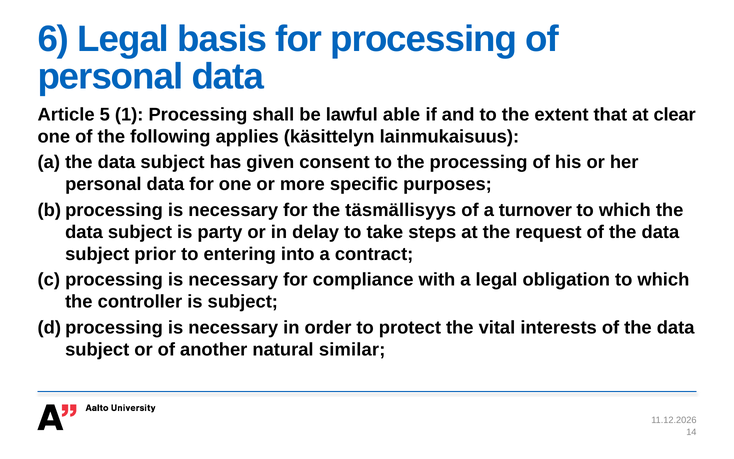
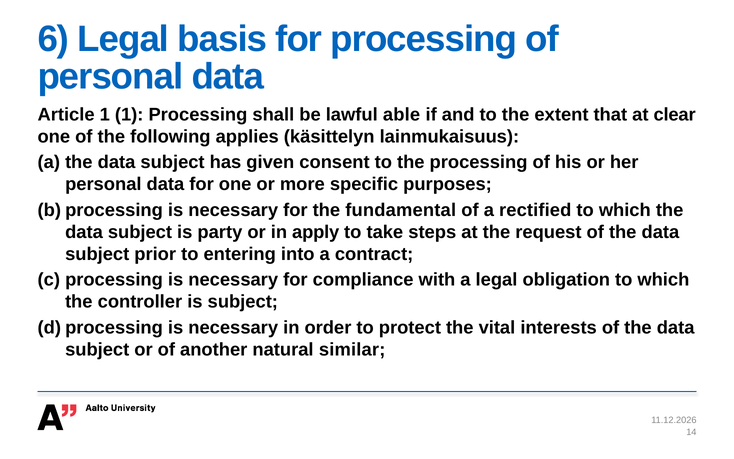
Article 5: 5 -> 1 (105, 115)
täsmällisyys: täsmällisyys -> fundamental (401, 210)
turnover: turnover -> rectified (535, 210)
delay: delay -> apply (316, 232)
